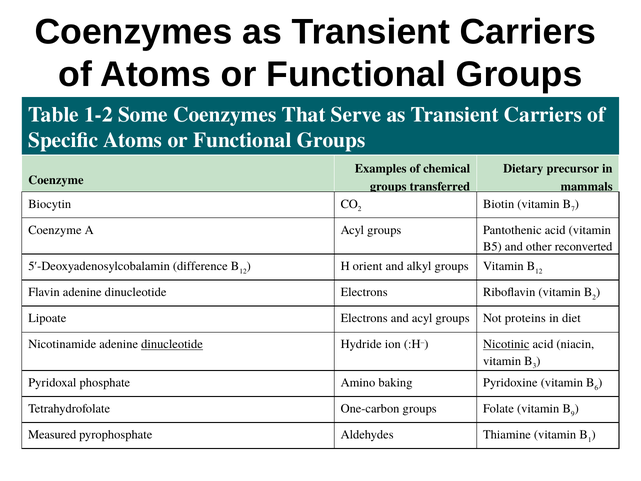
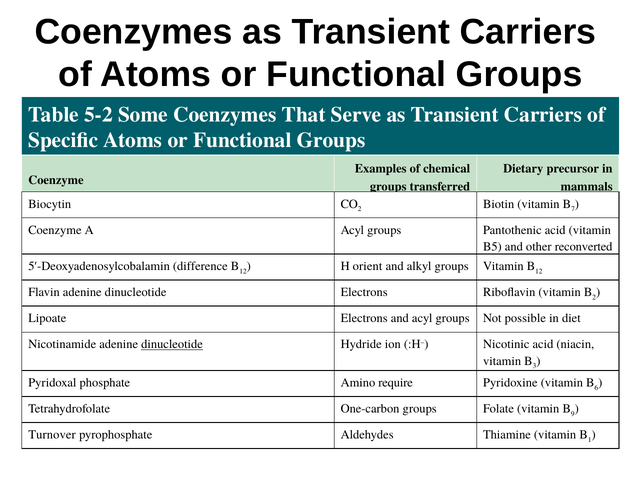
1-2: 1-2 -> 5-2 (99, 114)
proteins: proteins -> possible (525, 318)
Nicotinic underline: present -> none (506, 344)
baking: baking -> require (396, 383)
Measured: Measured -> Turnover (52, 435)
